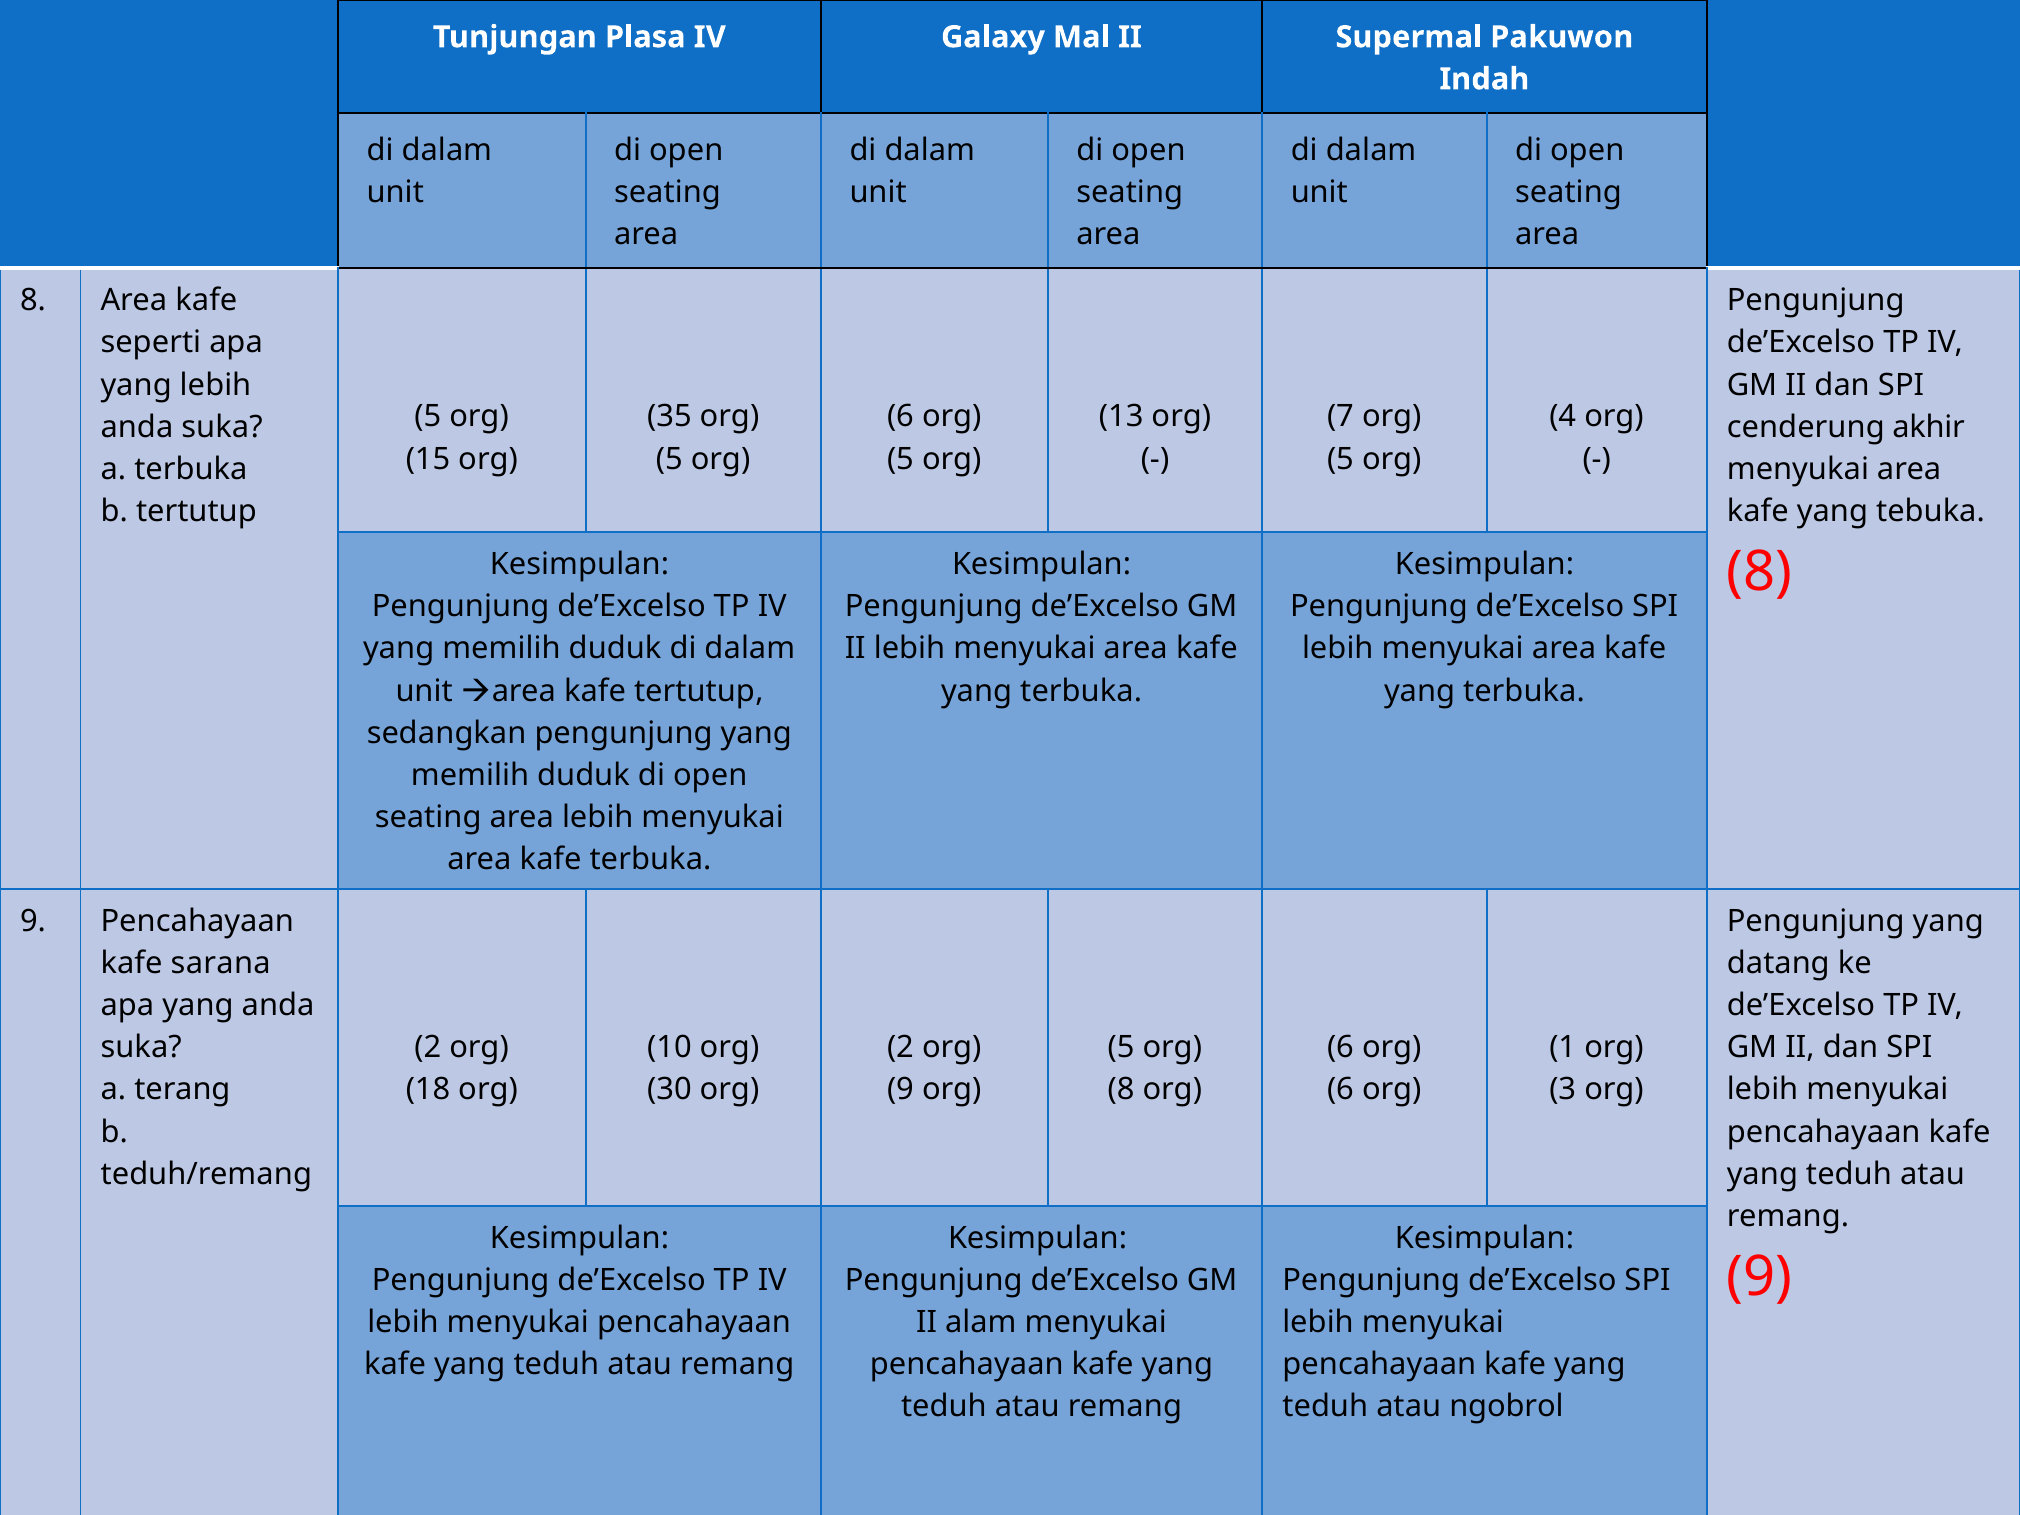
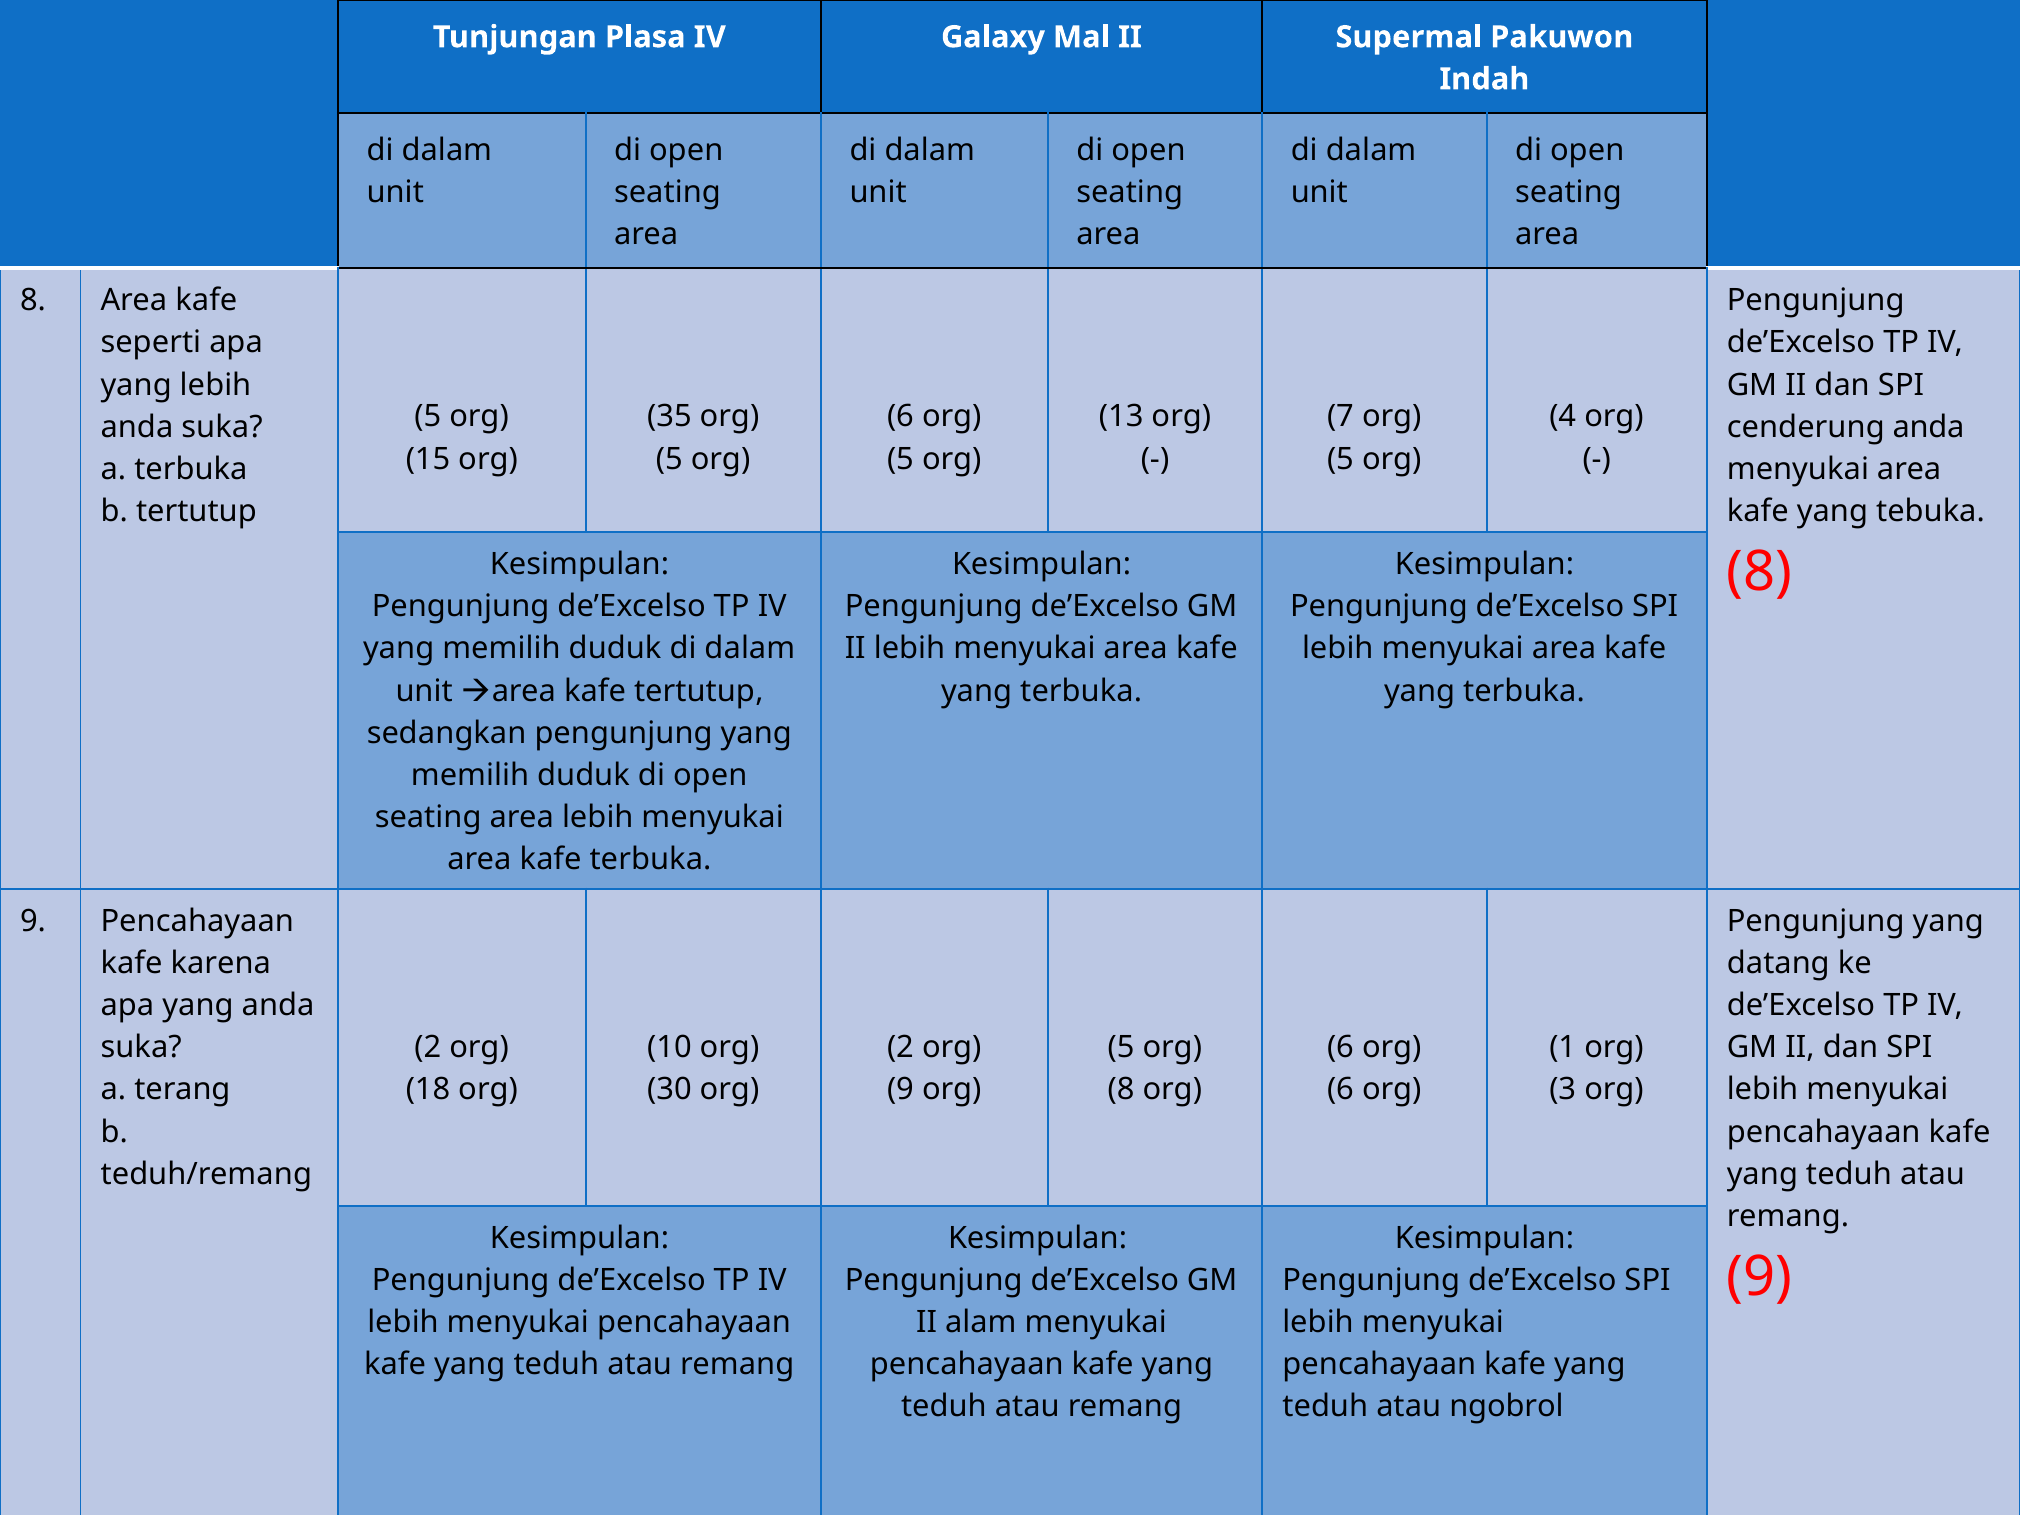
cenderung akhir: akhir -> anda (1929, 427)
sarana: sarana -> karena (221, 964)
